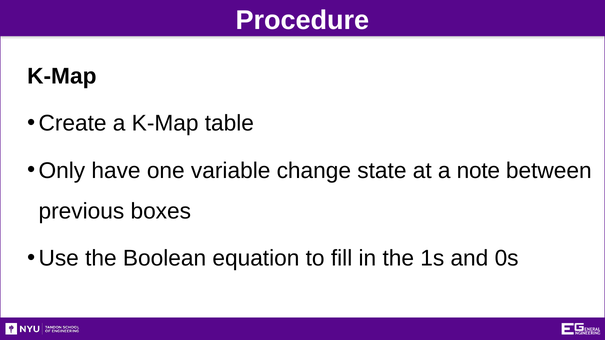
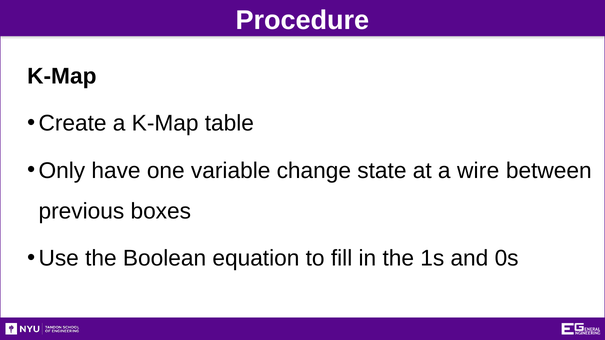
note: note -> wire (478, 171)
